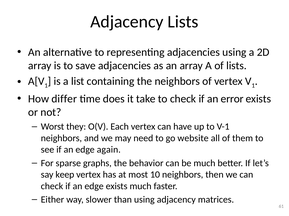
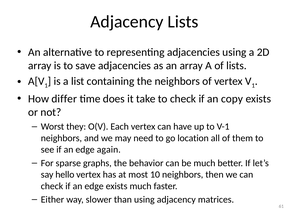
error: error -> copy (232, 99)
website: website -> location (193, 139)
keep: keep -> hello (65, 175)
